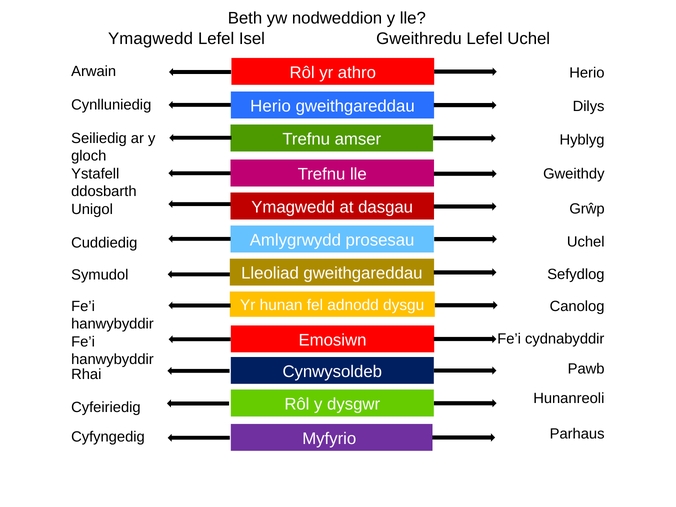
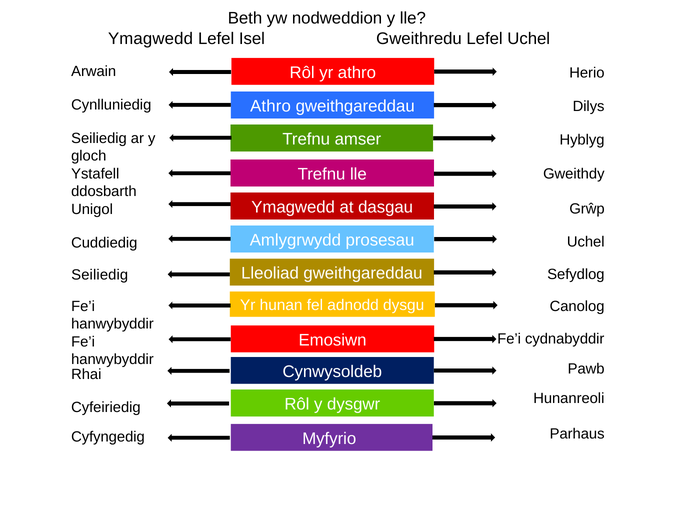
Herio: Herio -> Athro (270, 106)
Symudol: Symudol -> Seiliedig (100, 275)
